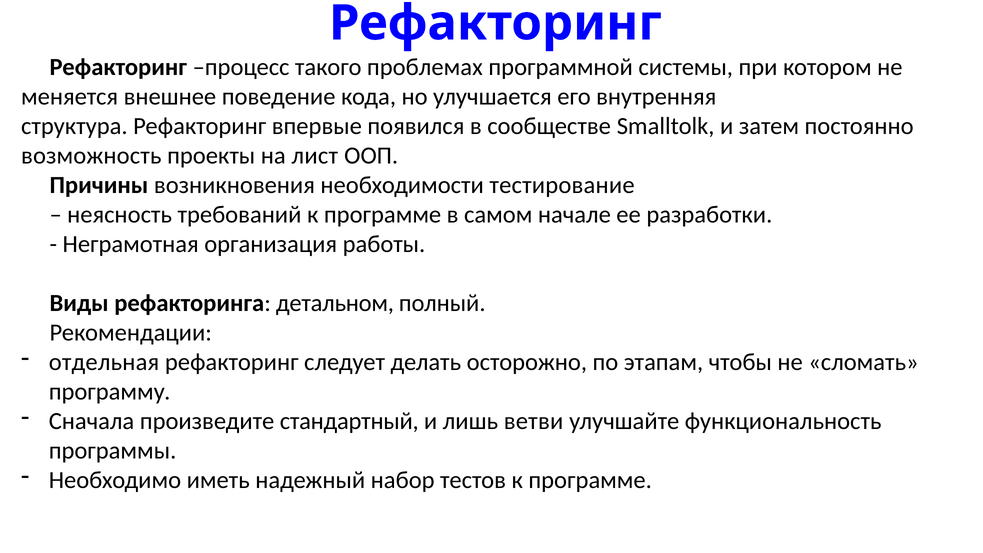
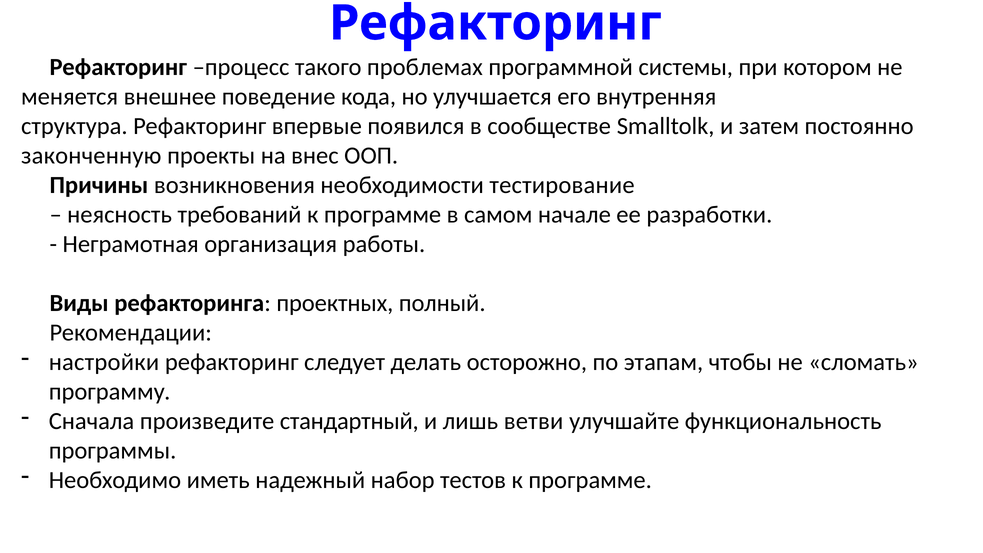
возможность: возможность -> законченную (91, 156)
лист: лист -> внес (315, 156)
детальном: детальном -> проектных (335, 303)
отдельная: отдельная -> настройки (104, 362)
